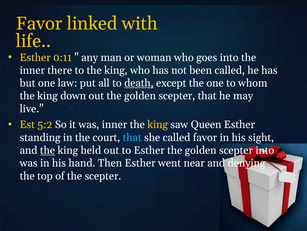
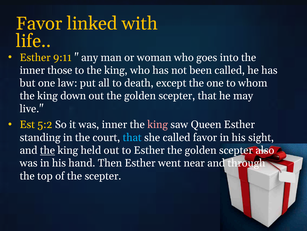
0:11: 0:11 -> 9:11 (62, 57)
there: there -> those (60, 70)
death underline: present -> none (139, 83)
king colour: yellow -> pink (158, 124)
scepter into: into -> also (265, 150)
denying: denying -> through (246, 163)
